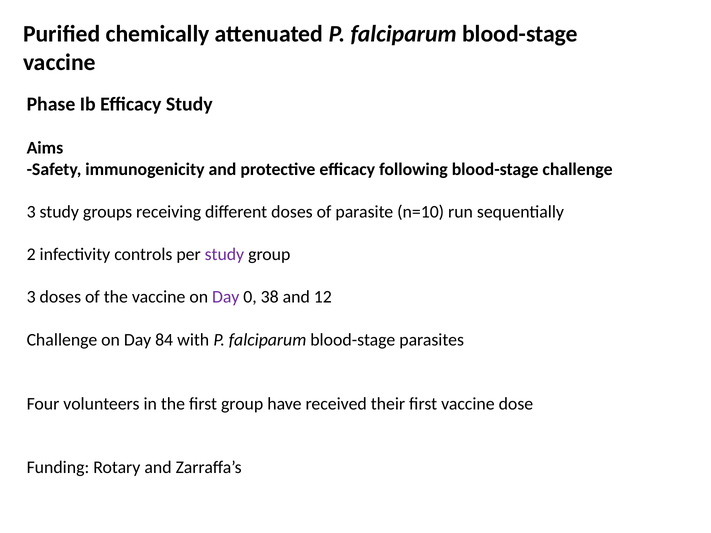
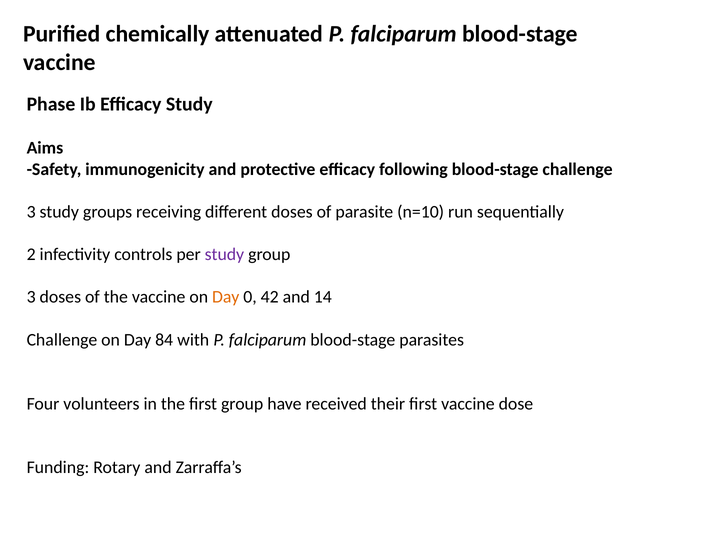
Day colour: purple -> orange (226, 297)
38: 38 -> 42 (270, 297)
12: 12 -> 14 (323, 297)
